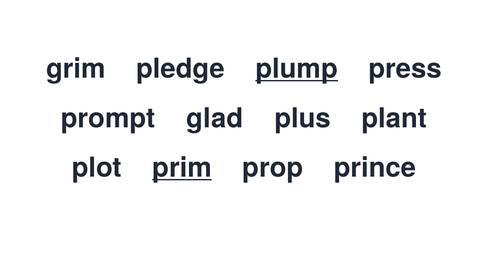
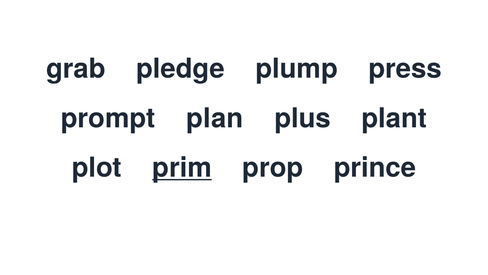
grim: grim -> grab (76, 69)
plump underline: present -> none (297, 69)
glad: glad -> plan (215, 118)
